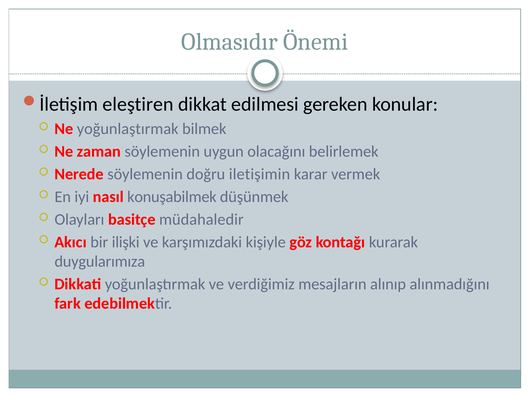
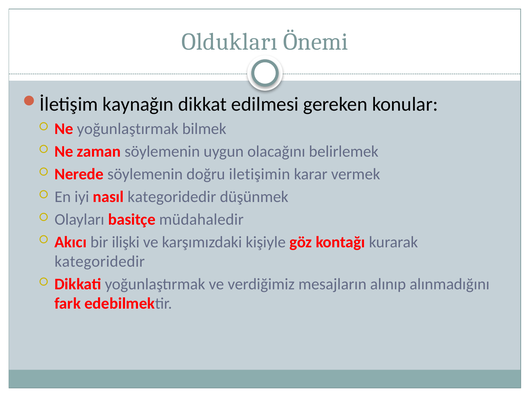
Olmasıdır: Olmasıdır -> Oldukları (229, 42)
eleştiren: eleştiren -> kaynağın (138, 104)
nasıl konuşabilmek: konuşabilmek -> kategoridedir (172, 197)
duygularımıza: duygularımıza -> kategoridedir (100, 262)
